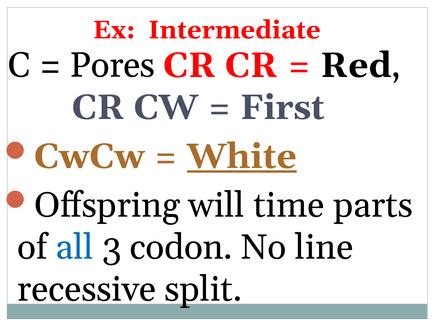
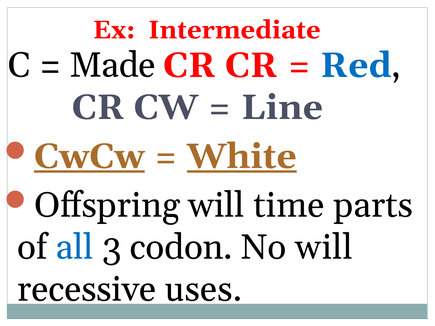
Pores: Pores -> Made (112, 65)
Red colour: black -> blue (356, 65)
First: First -> Line (282, 107)
CwCw underline: none -> present (89, 157)
No line: line -> will (324, 248)
split: split -> uses (203, 290)
